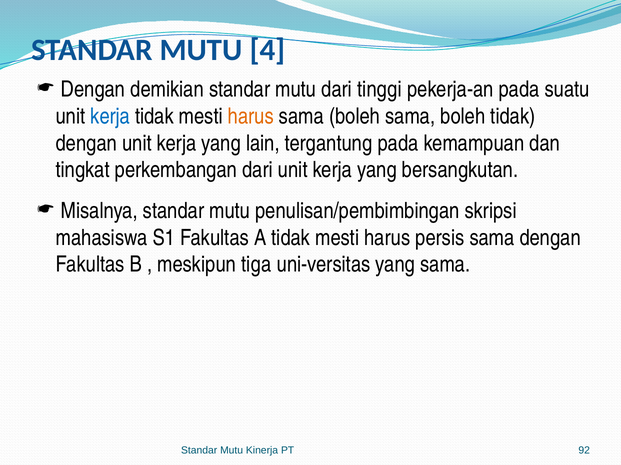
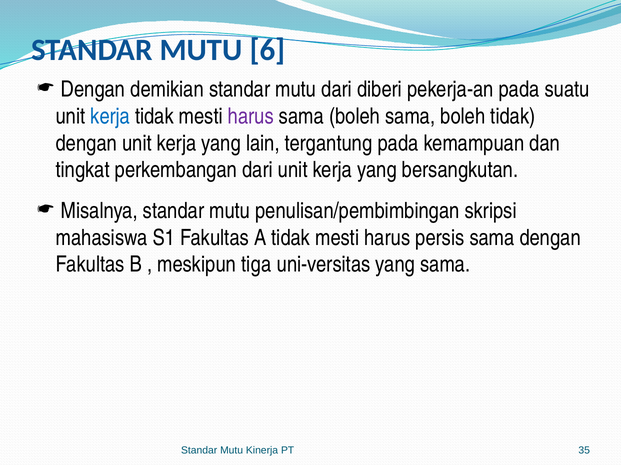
4: 4 -> 6 (268, 50)
tinggi: tinggi -> diberi (380, 90)
harus colour: orange -> purple (251, 116)
92: 92 -> 35 (584, 451)
